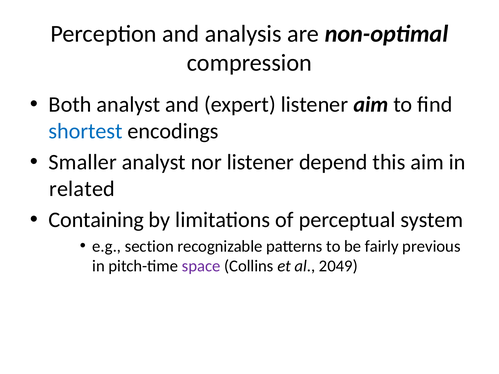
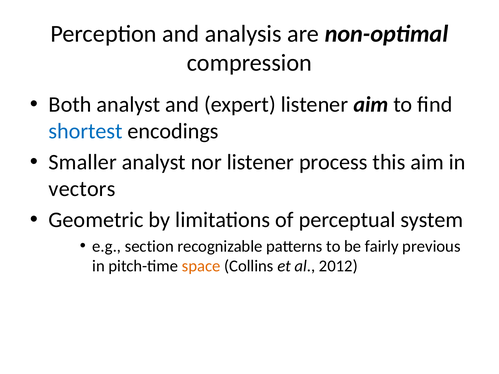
depend: depend -> process (333, 162)
related: related -> vectors (82, 189)
Containing: Containing -> Geometric (96, 220)
space colour: purple -> orange (201, 266)
2049: 2049 -> 2012 (338, 266)
